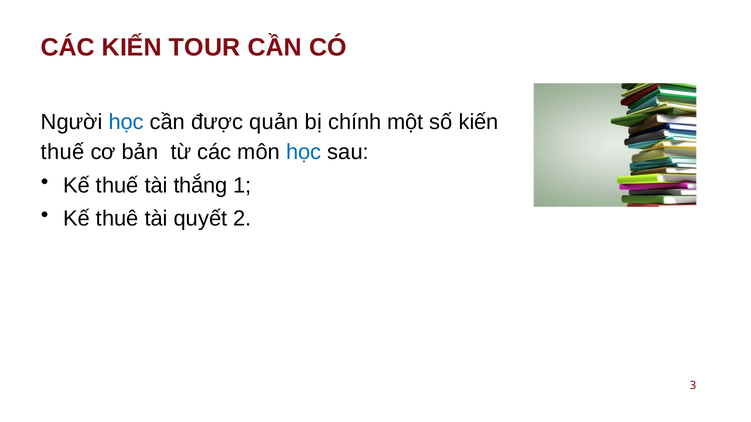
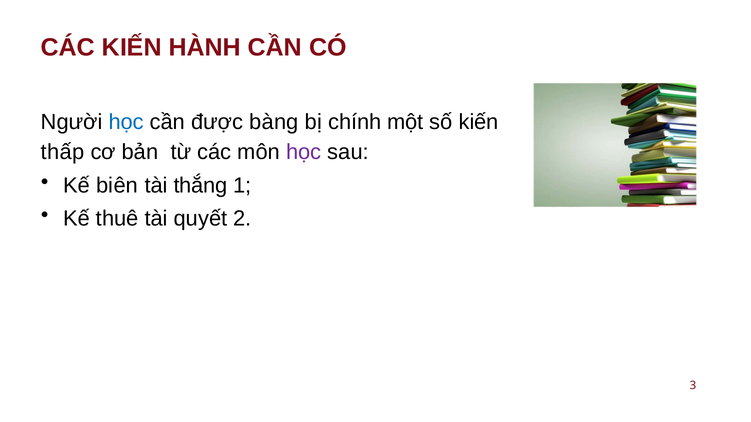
TOUR: TOUR -> HÀNH (205, 47)
quản: quản -> bàng (274, 122)
thuế: thuế -> thấp (63, 152)
học colour: blue -> purple (304, 152)
Kế thuế: thuế -> biên (117, 186)
